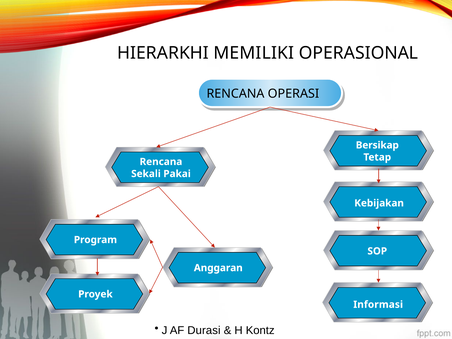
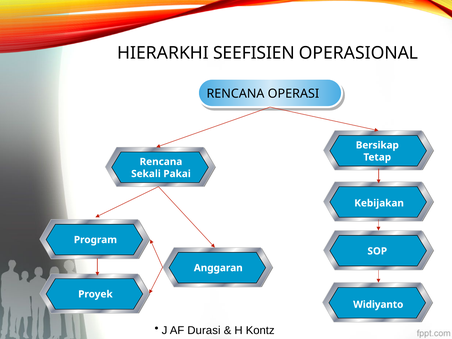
MEMILIKI: MEMILIKI -> SEEFISIEN (254, 53)
Informasi: Informasi -> Widiyanto (378, 305)
